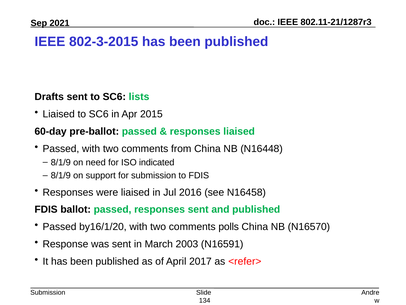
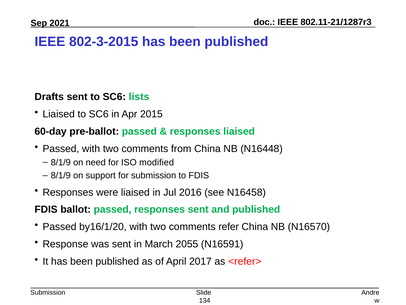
indicated: indicated -> modified (157, 162)
polls: polls -> refer (229, 227)
2003: 2003 -> 2055 (187, 244)
